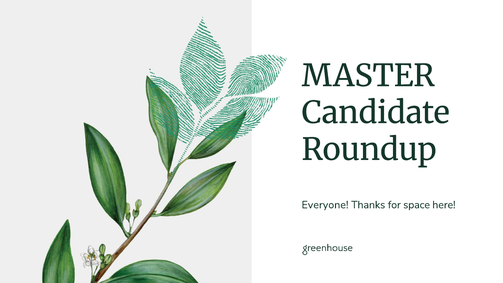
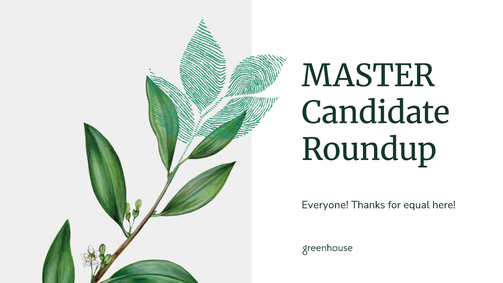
space: space -> equal (417, 205)
